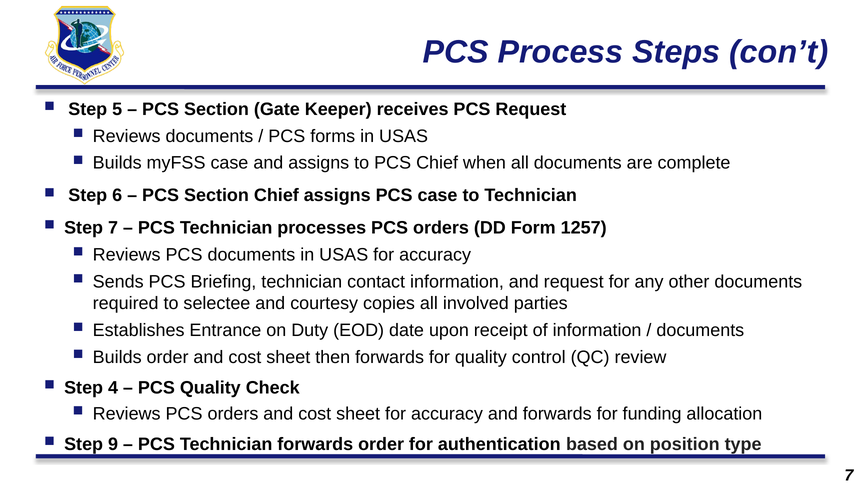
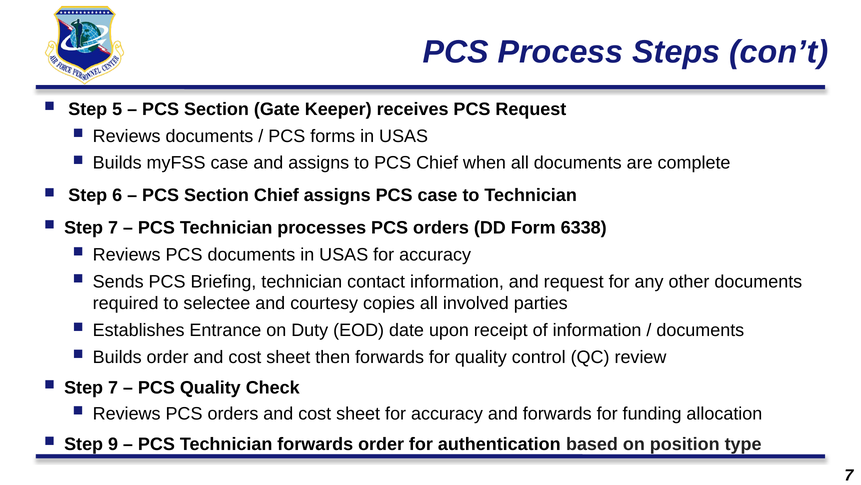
1257: 1257 -> 6338 (584, 227)
4: 4 -> 7 (113, 387)
